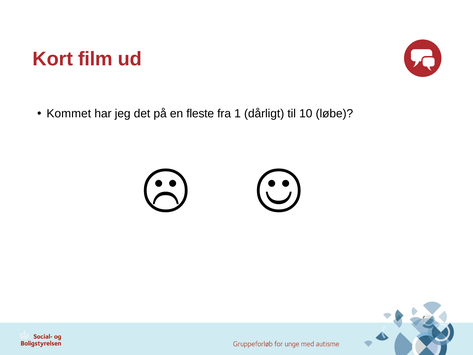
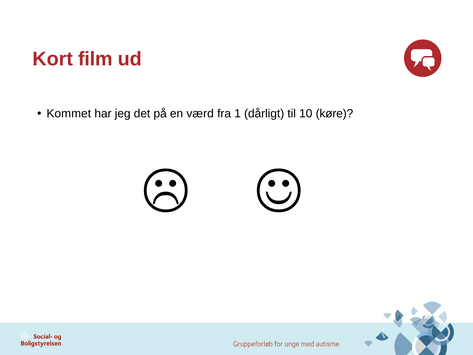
fleste: fleste -> værd (200, 114)
løbe: løbe -> køre (334, 114)
